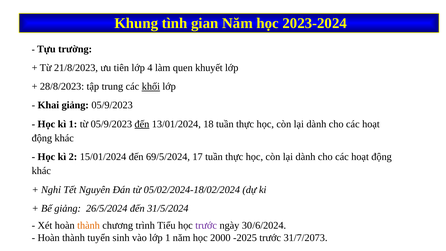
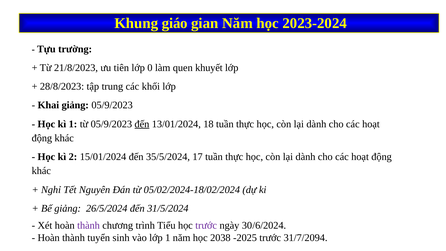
tình: tình -> giáo (175, 23)
4: 4 -> 0 (150, 68)
khối underline: present -> none (151, 86)
69/5/2024: 69/5/2024 -> 35/5/2024 (168, 157)
thành colour: orange -> purple (89, 225)
2000: 2000 -> 2038 (220, 238)
31/7/2073: 31/7/2073 -> 31/7/2094 (306, 238)
